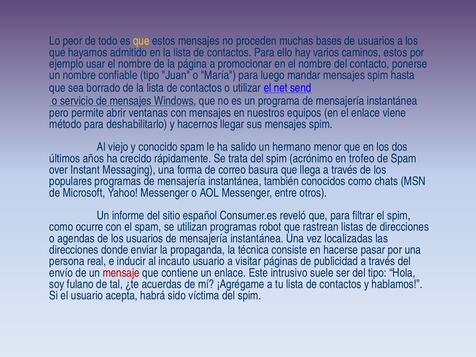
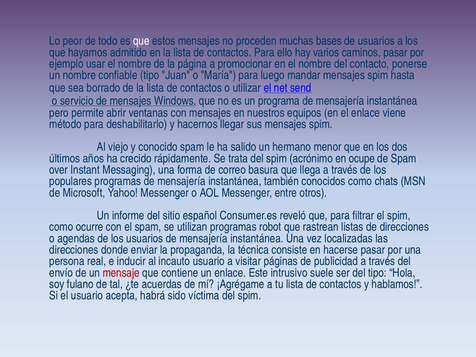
que colour: yellow -> white (141, 41)
caminos estos: estos -> pasar (395, 52)
trofeo: trofeo -> ocupe (362, 158)
